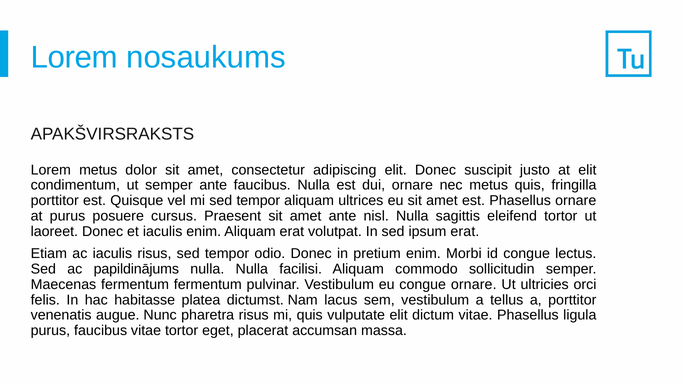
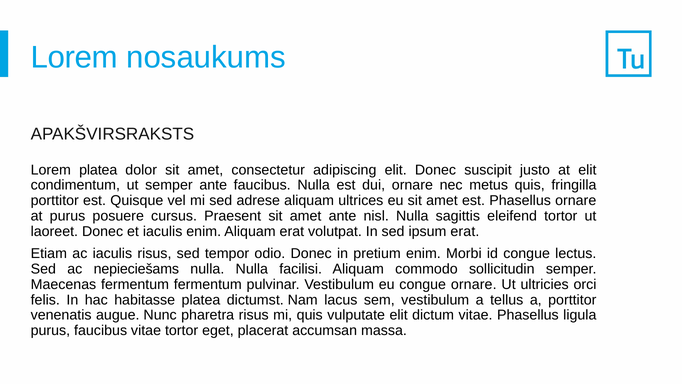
Lorem metus: metus -> platea (98, 170)
mi sed tempor: tempor -> adrese (258, 200)
papildinājums: papildinājums -> nepieciešams (136, 269)
